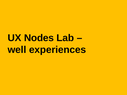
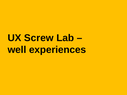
Nodes: Nodes -> Screw (39, 38)
